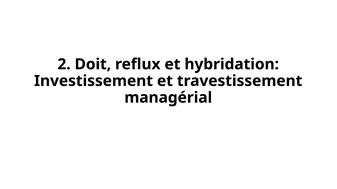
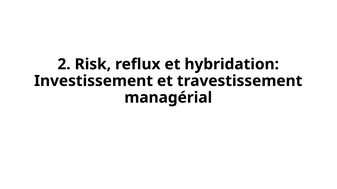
Doit: Doit -> Risk (93, 64)
